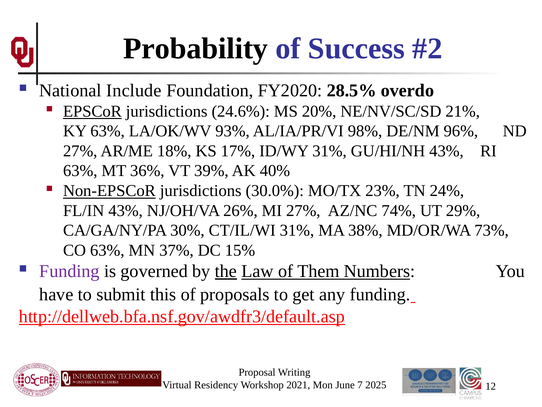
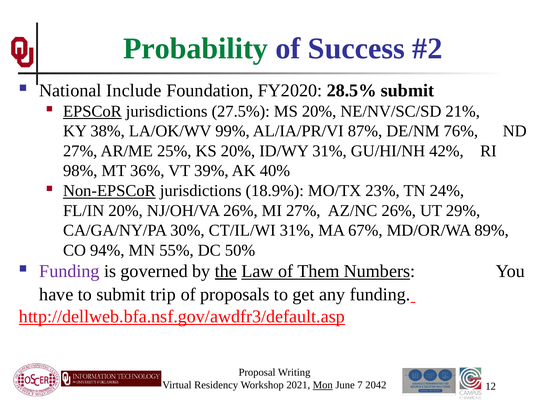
Probability colour: black -> green (196, 49)
28.5% overdo: overdo -> submit (407, 90)
24.6%: 24.6% -> 27.5% (241, 111)
KY 63%: 63% -> 38% (108, 131)
93%: 93% -> 99% (232, 131)
98%: 98% -> 87% (365, 131)
96%: 96% -> 76% (461, 131)
18%: 18% -> 25% (174, 151)
KS 17%: 17% -> 20% (238, 151)
GU/HI/NH 43%: 43% -> 42% (446, 151)
63%: 63% -> 98% (80, 171)
30.0%: 30.0% -> 18.9% (275, 190)
FL/IN 43%: 43% -> 20% (126, 210)
AZ/NC 74%: 74% -> 26% (399, 210)
38%: 38% -> 67% (365, 230)
73%: 73% -> 89% (492, 230)
CO 63%: 63% -> 94% (107, 250)
37%: 37% -> 55% (176, 250)
15%: 15% -> 50% (240, 250)
this: this -> trip (163, 294)
Mon underline: none -> present (323, 385)
2025: 2025 -> 2042 (376, 385)
